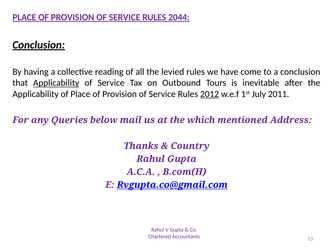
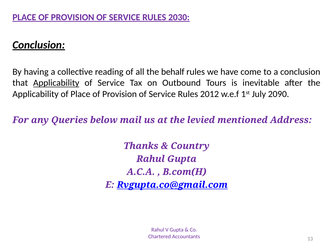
2044: 2044 -> 2030 (179, 17)
levied: levied -> behalf (173, 72)
2012 underline: present -> none (210, 94)
2011: 2011 -> 2090 (279, 94)
which: which -> levied (201, 120)
